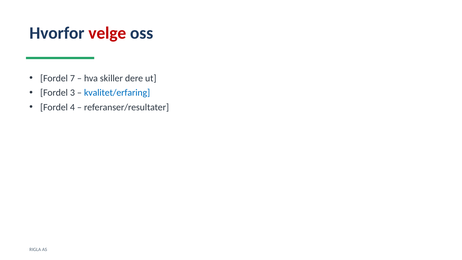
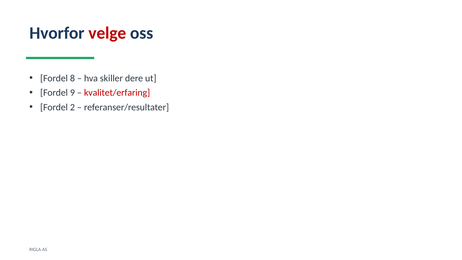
7: 7 -> 8 (72, 78)
3: 3 -> 9 (72, 93)
kvalitet/erfaring colour: blue -> red (117, 93)
4: 4 -> 2 (72, 107)
